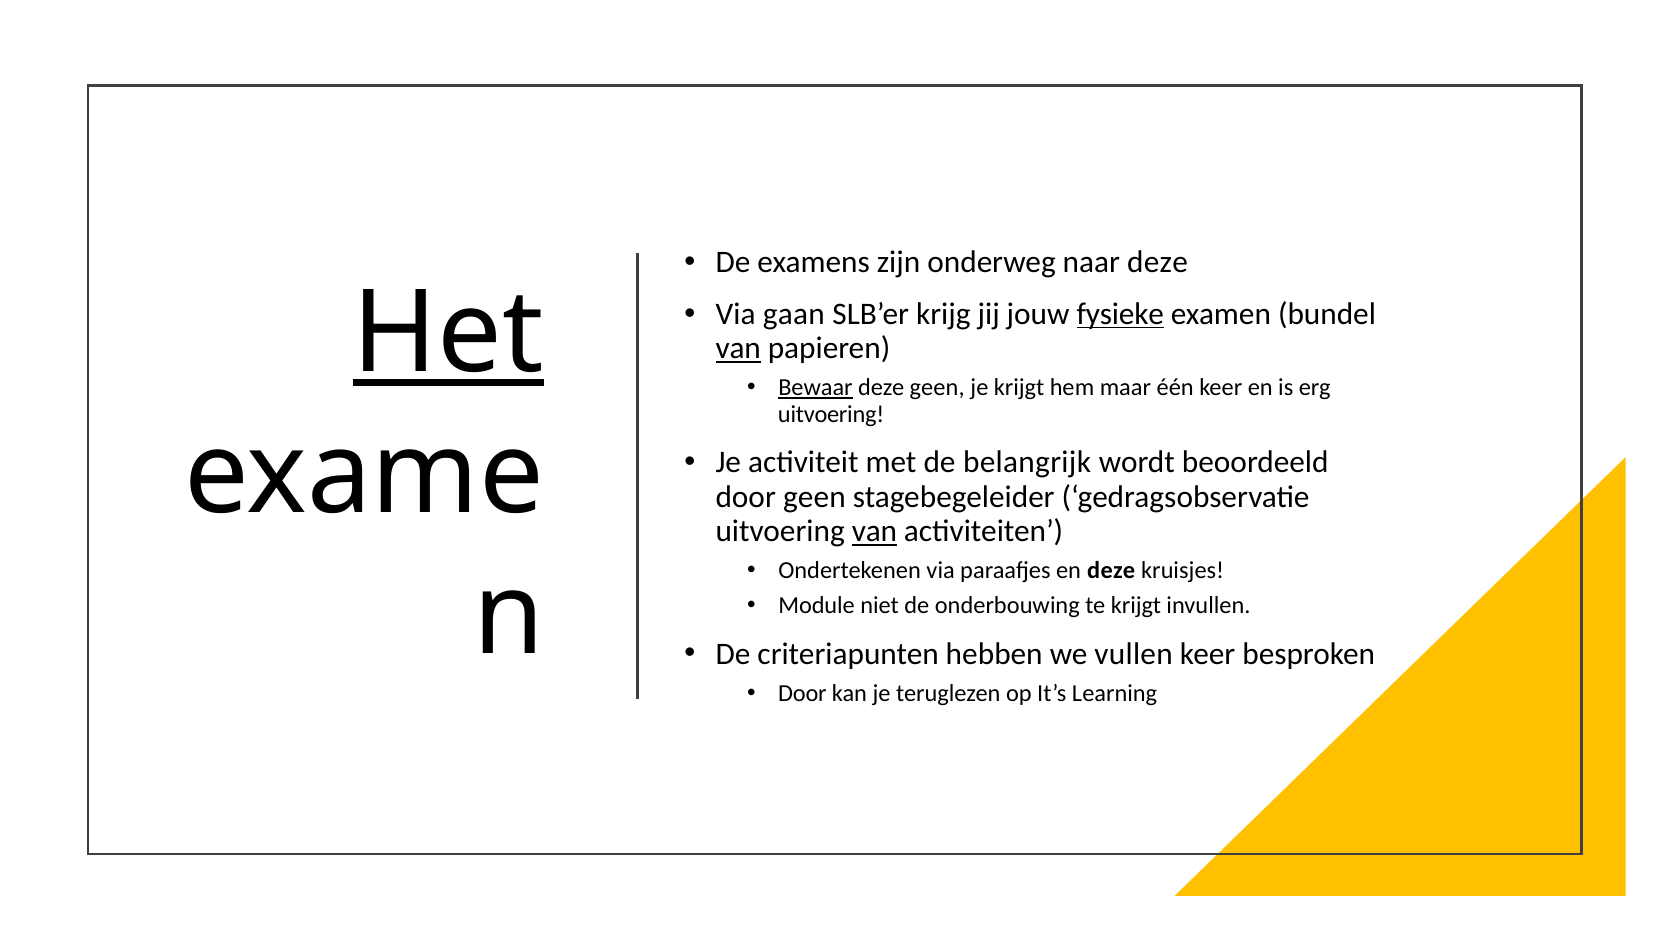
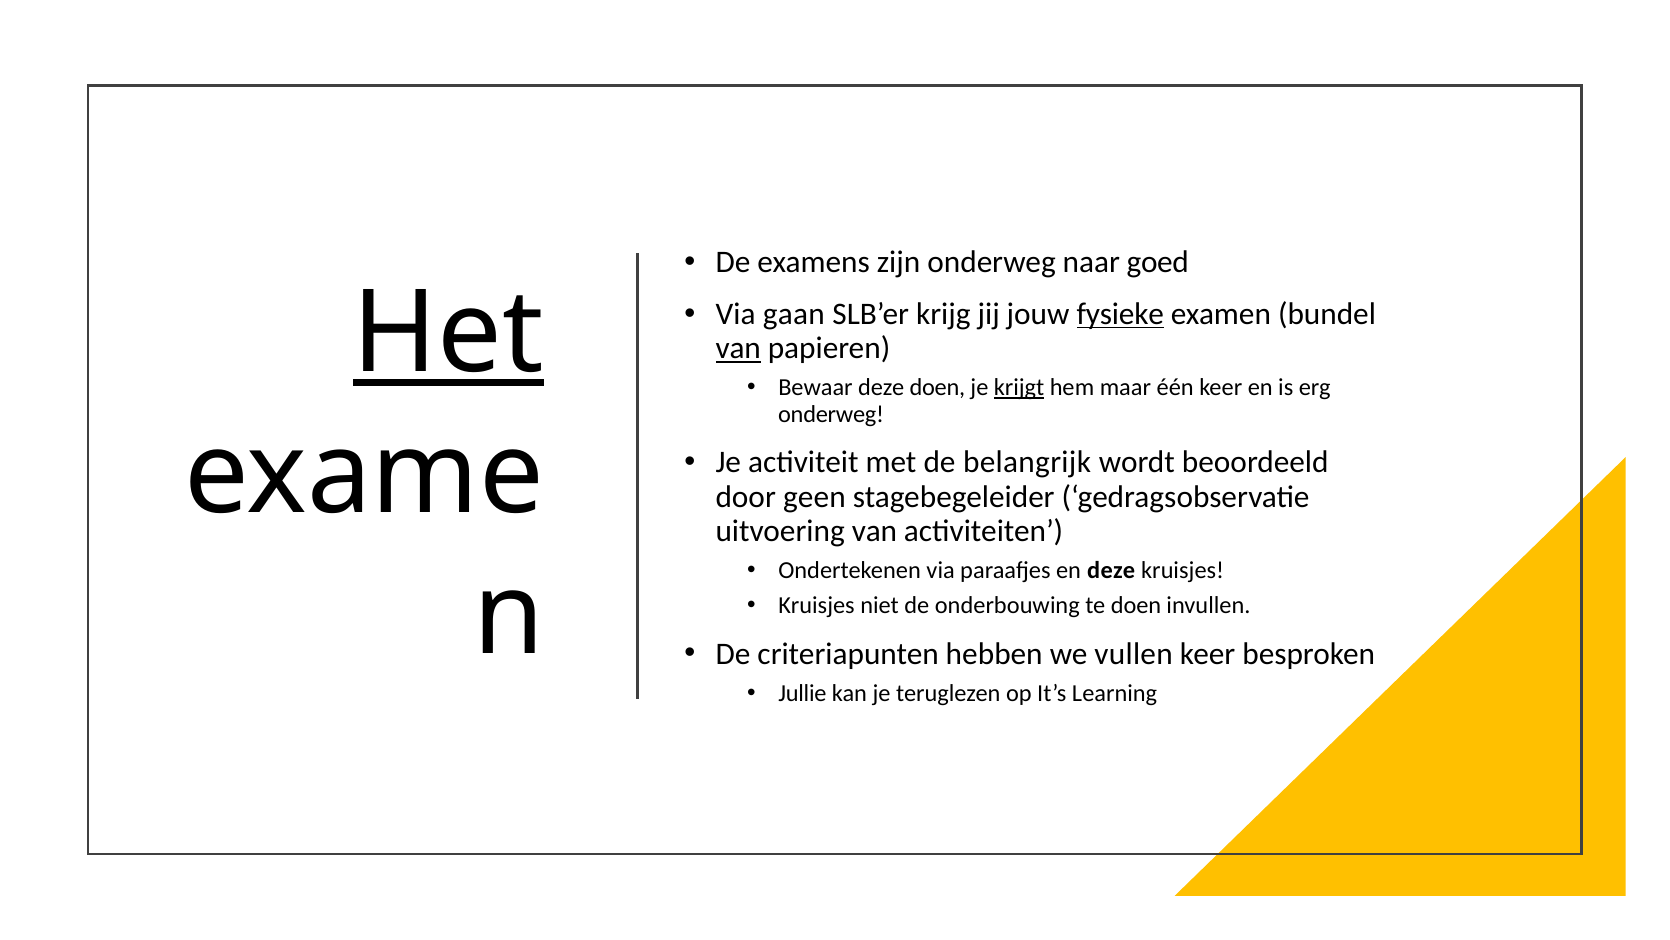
naar deze: deze -> goed (1158, 262)
Bewaar underline: present -> none (815, 387)
deze geen: geen -> doen (937, 387)
krijgt underline: none -> present (1019, 387)
uitvoering: uitvoering -> onderweg (831, 414)
van underline: present -> none (874, 531)
Module: Module -> Kruisjes (816, 606)
te krijgt: krijgt -> doen (1136, 606)
Door: Door -> Jullie (802, 693)
